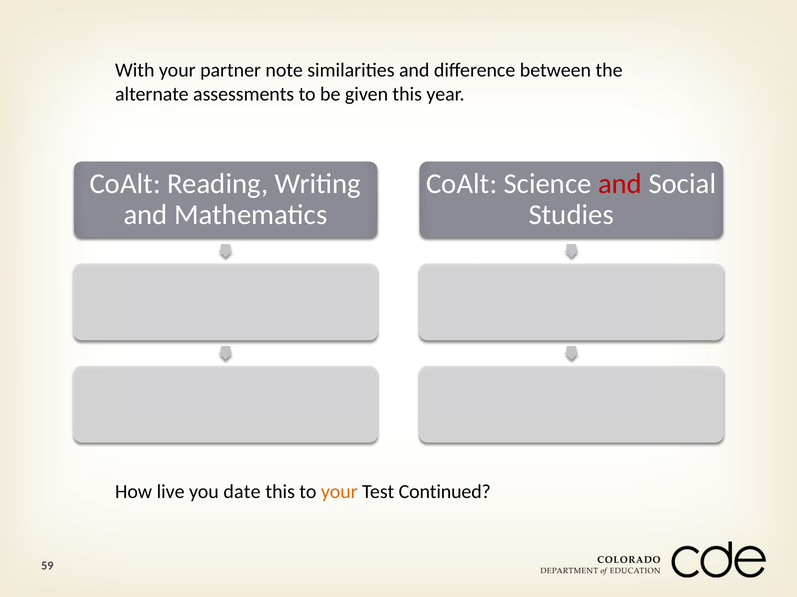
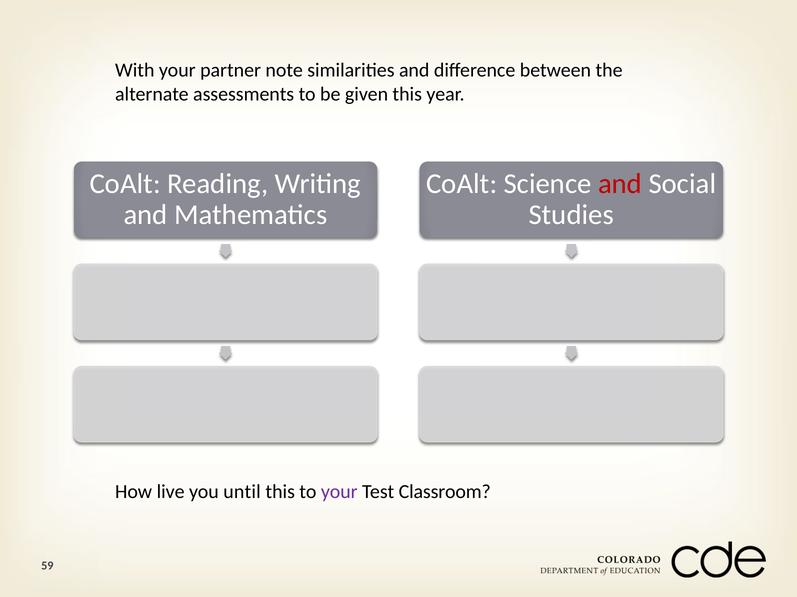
date: date -> until (242, 492)
your colour: orange -> purple (339, 492)
Continued: Continued -> Classroom (445, 492)
